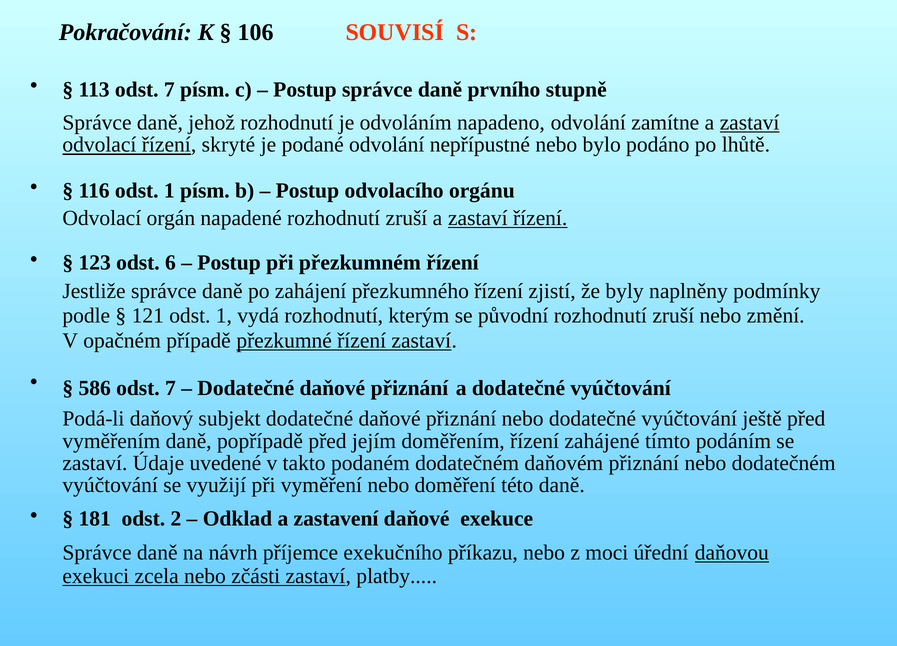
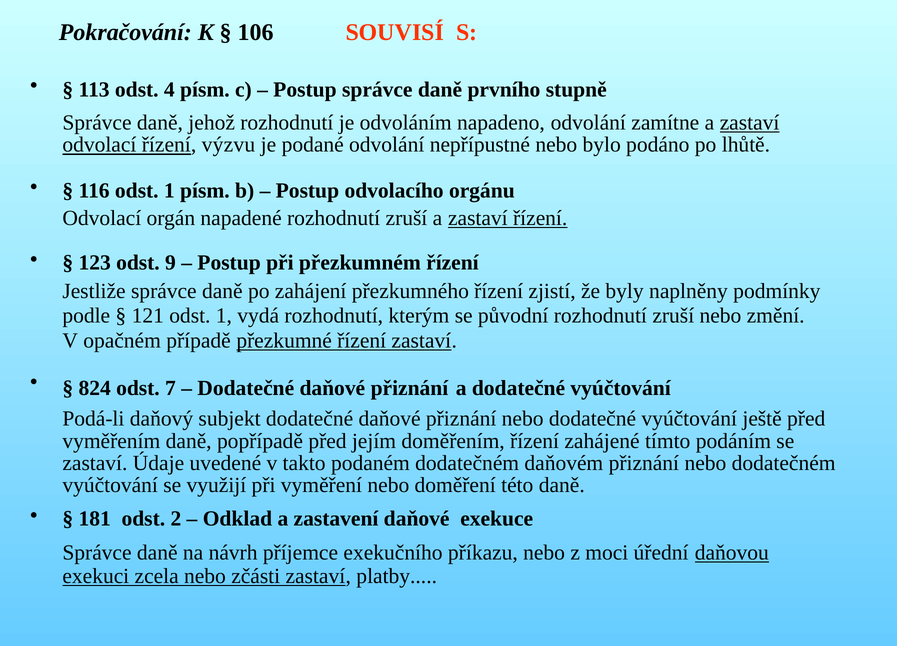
113 odst 7: 7 -> 4 (169, 90)
skryté: skryté -> výzvu (228, 145)
6: 6 -> 9 (170, 263)
586: 586 -> 824 (95, 388)
